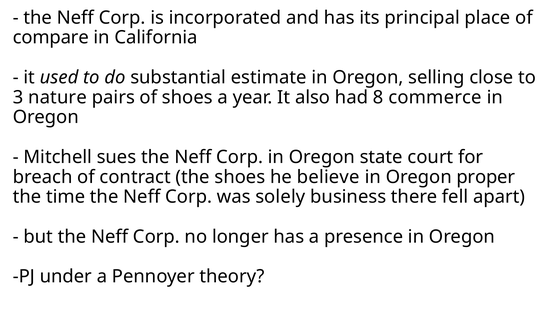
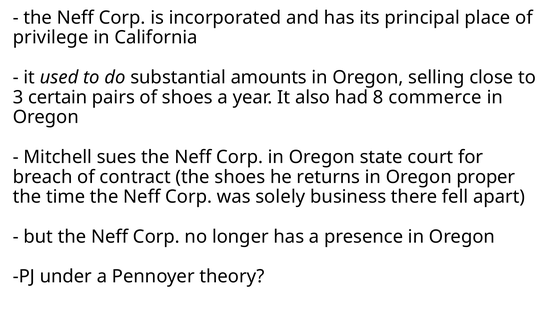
compare: compare -> privilege (51, 38)
estimate: estimate -> amounts (269, 78)
nature: nature -> certain (58, 98)
believe: believe -> returns (328, 177)
